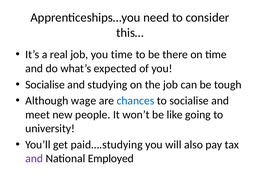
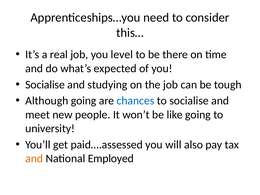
you time: time -> level (122, 55)
Although wage: wage -> going (84, 101)
paid….studying: paid….studying -> paid….assessed (107, 145)
and colour: purple -> orange (34, 159)
